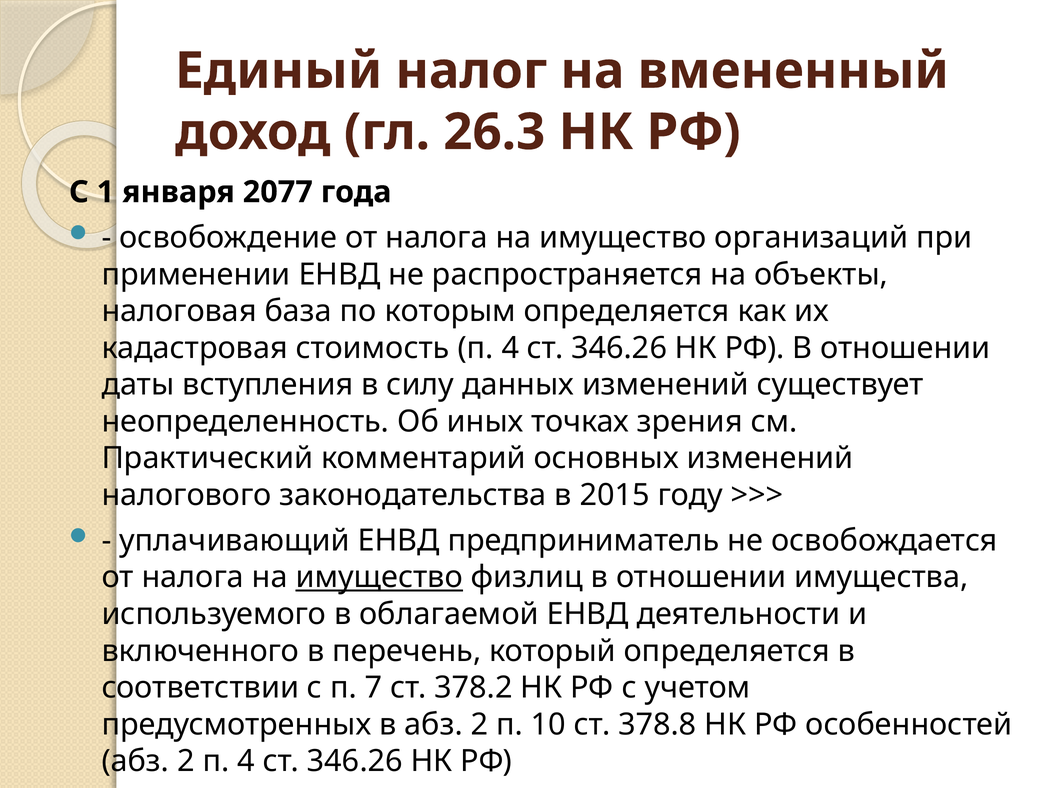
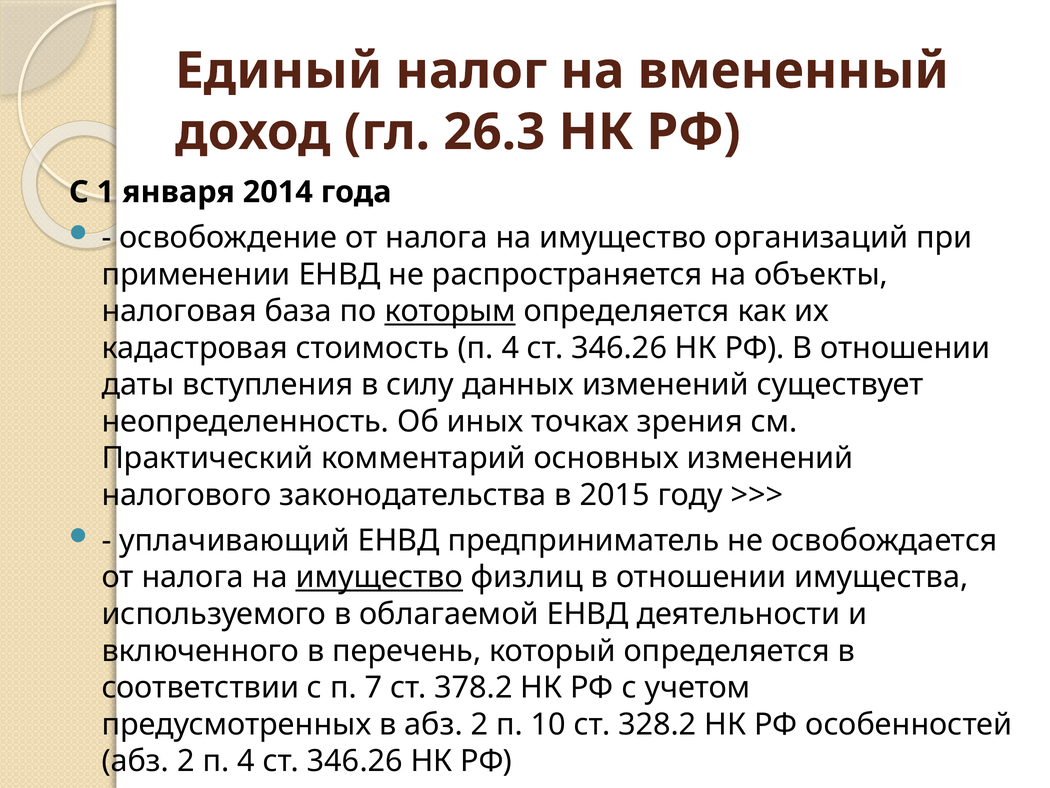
2077: 2077 -> 2014 (278, 192)
которым underline: none -> present (450, 311)
378.8: 378.8 -> 328.2 (657, 724)
